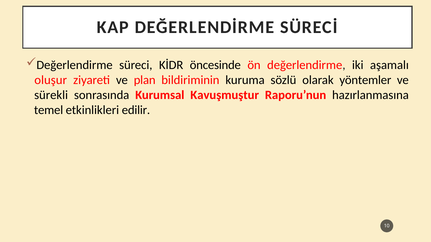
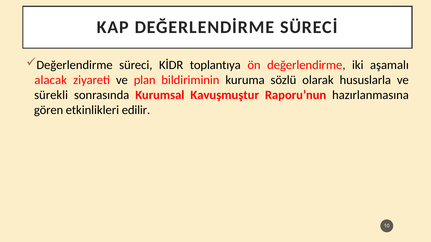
öncesinde: öncesinde -> toplantıya (215, 65)
oluşur: oluşur -> alacak (51, 80)
yöntemler: yöntemler -> hususlarla (365, 80)
temel: temel -> gören (49, 110)
